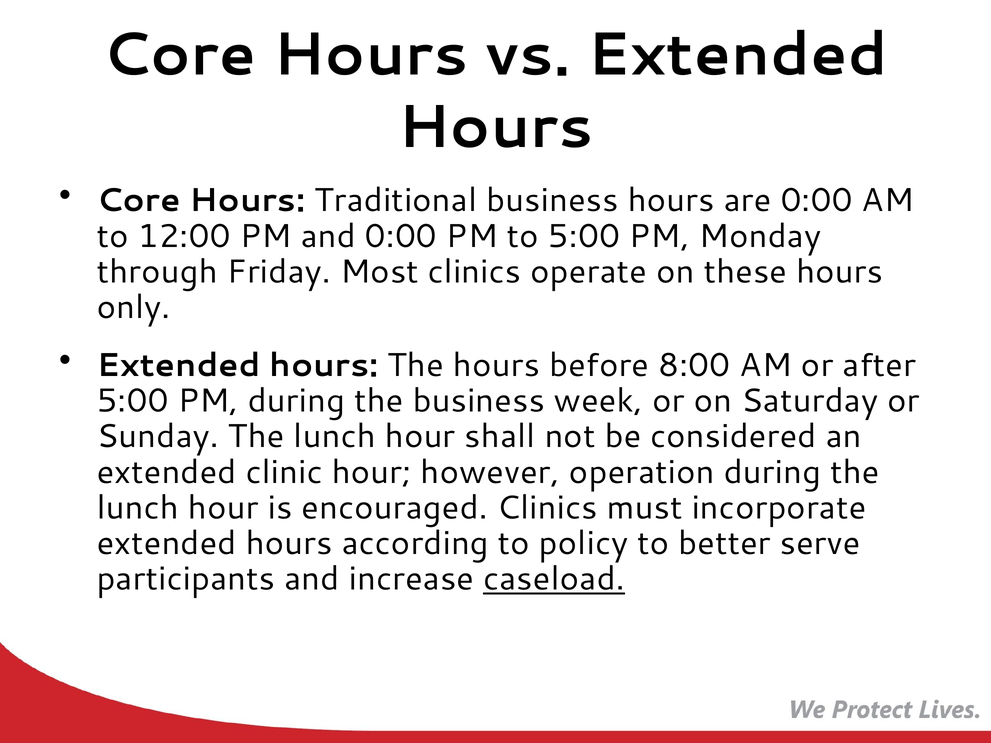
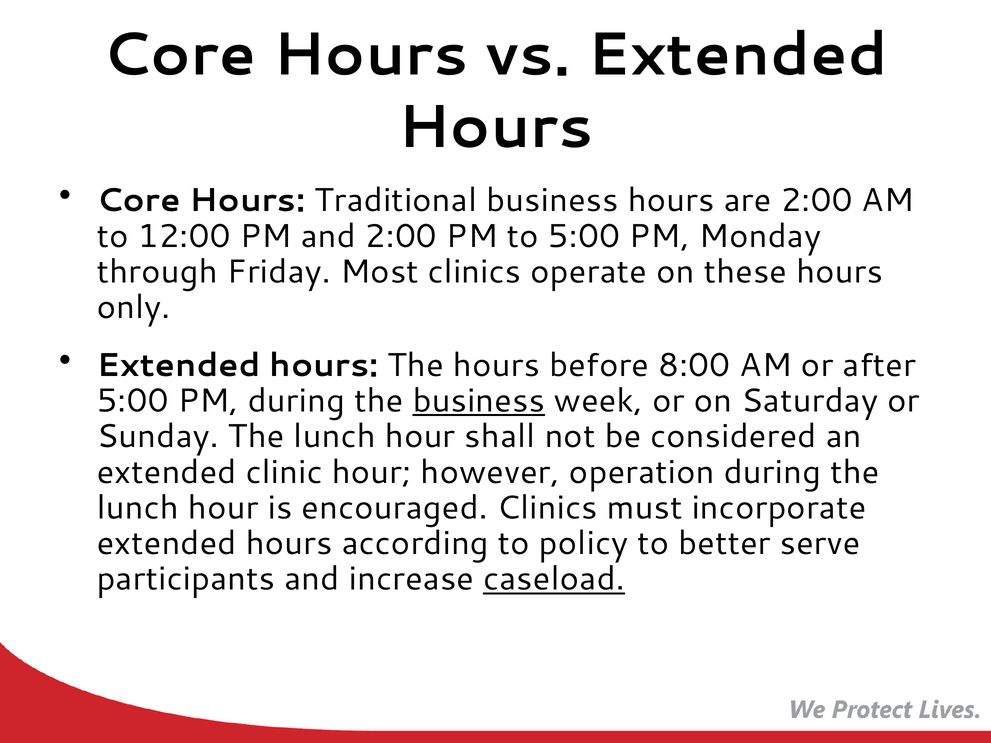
are 0:00: 0:00 -> 2:00 (817, 201)
and 0:00: 0:00 -> 2:00 (401, 236)
business underline: none -> present (479, 401)
